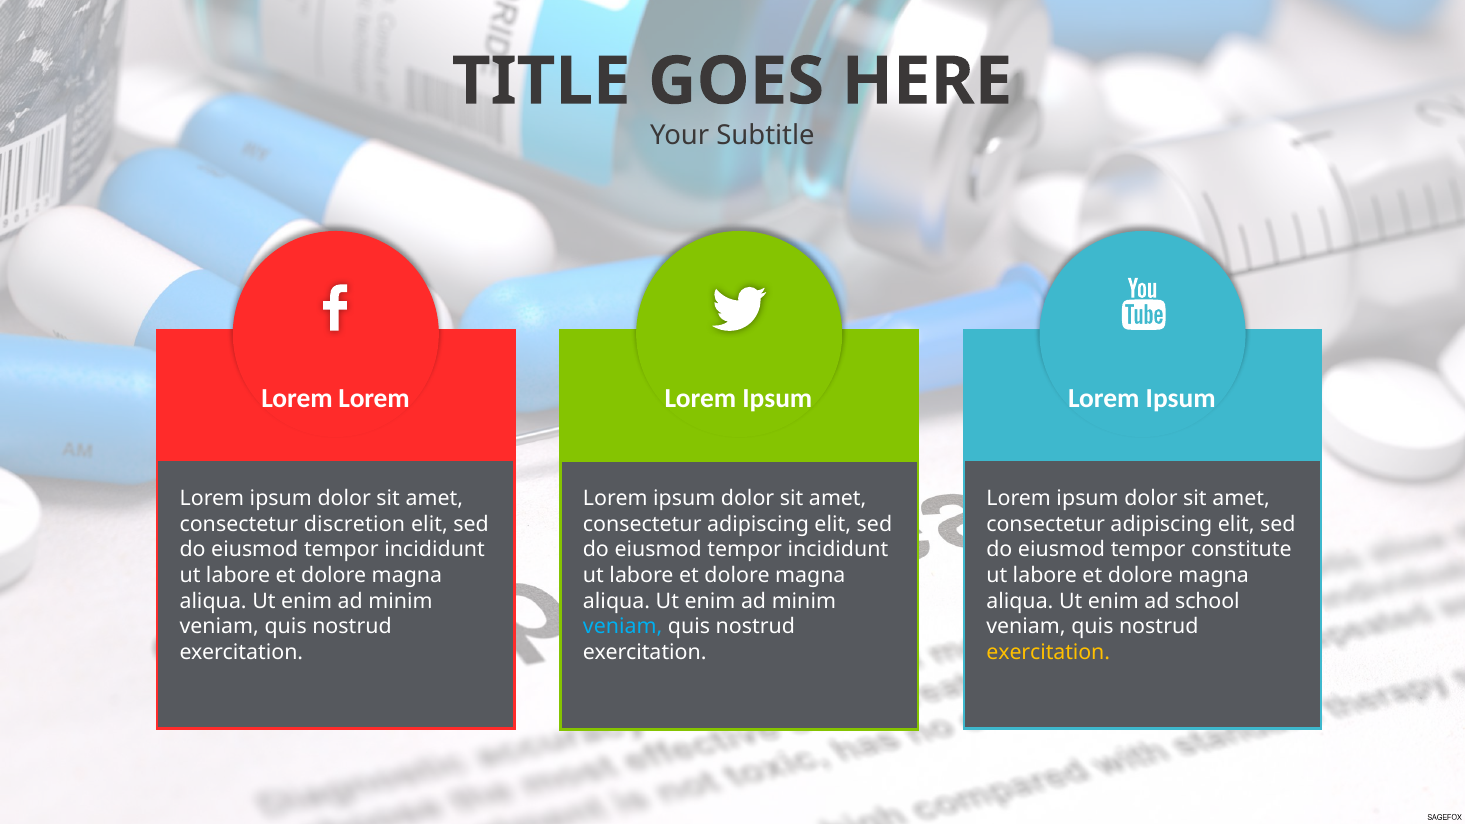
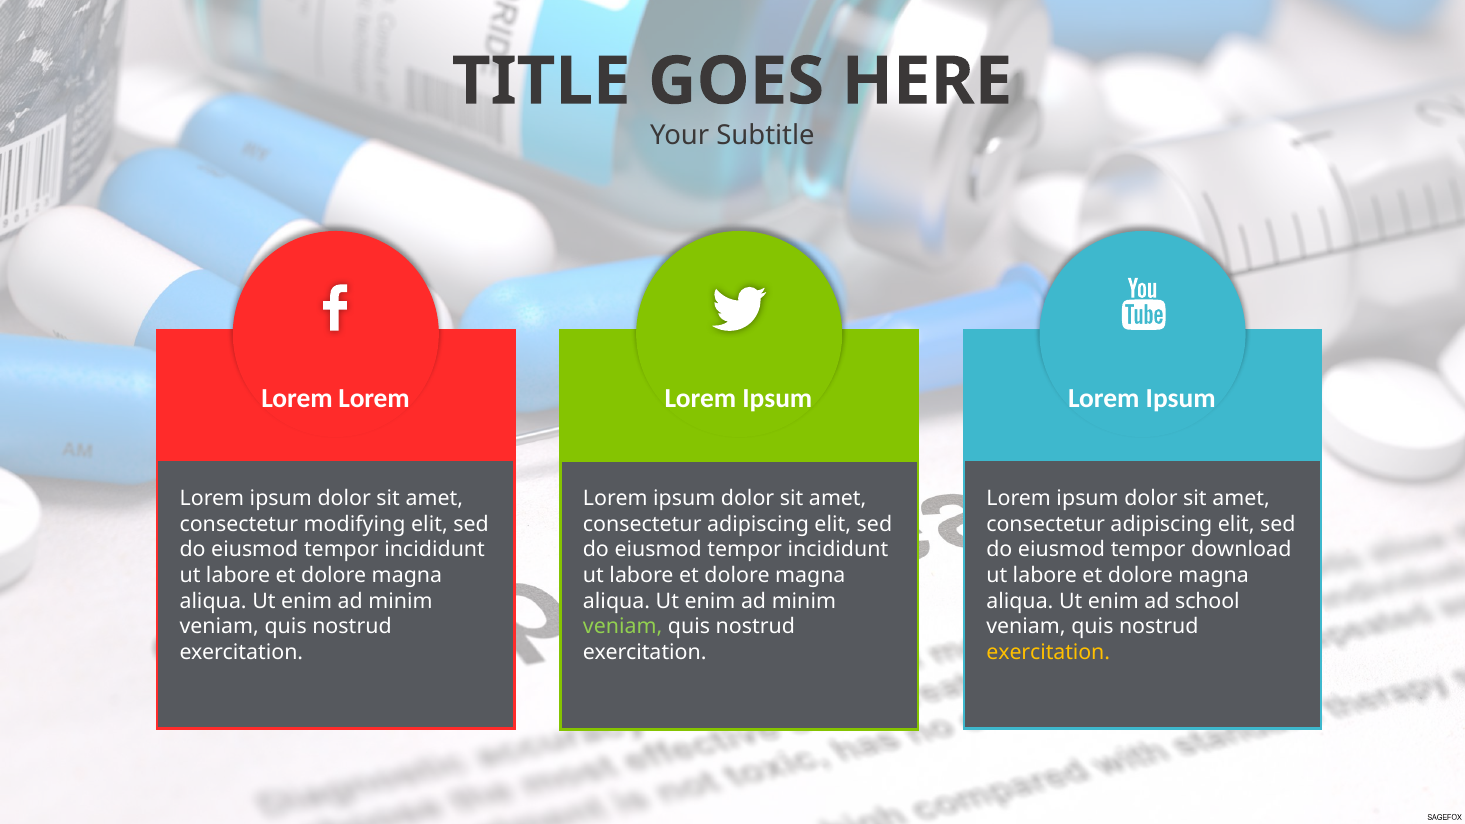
discretion: discretion -> modifying (355, 524)
constitute: constitute -> download (1241, 550)
veniam colour: light blue -> light green (623, 627)
